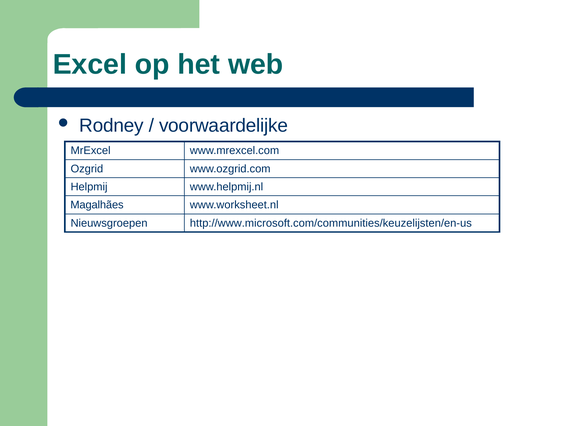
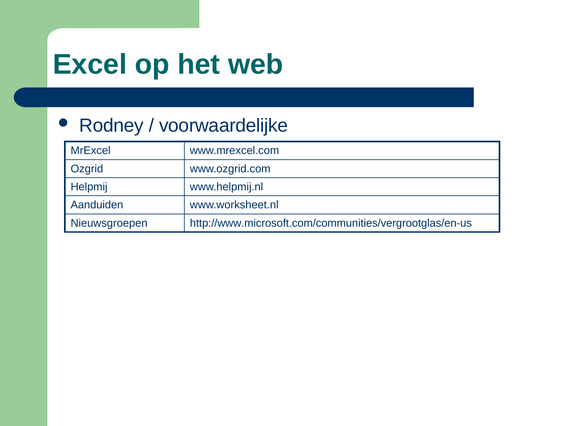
Magalhães: Magalhães -> Aanduiden (97, 205)
http://www.microsoft.com/communities/keuzelijsten/en-us: http://www.microsoft.com/communities/keuzelijsten/en-us -> http://www.microsoft.com/communities/vergrootglas/en-us (331, 224)
